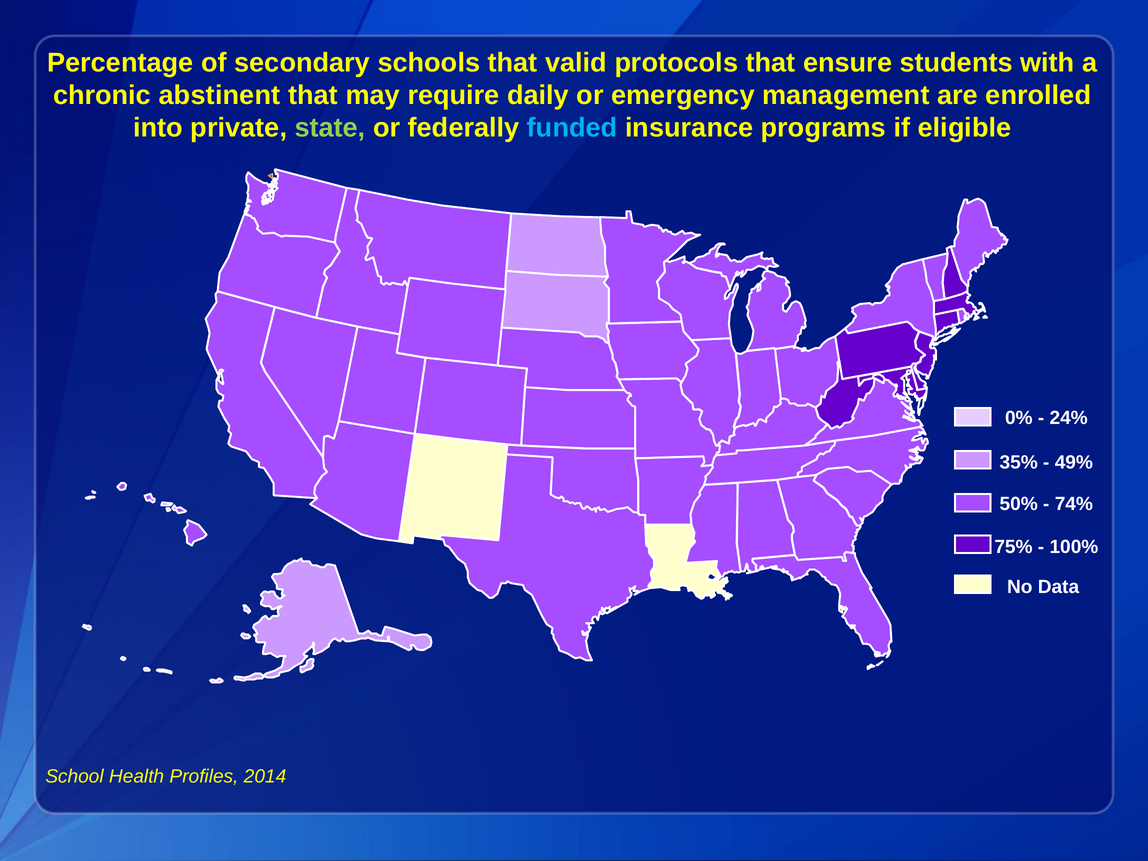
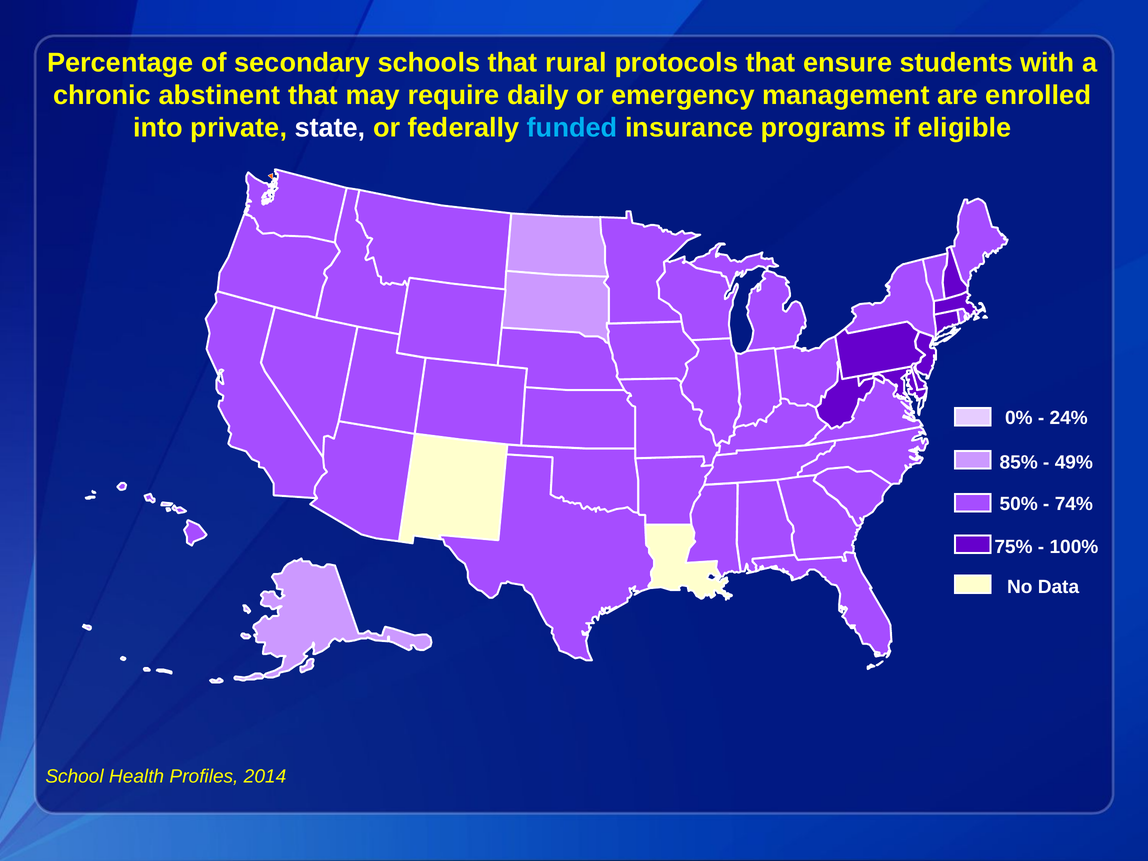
valid: valid -> rural (576, 63)
state colour: light green -> white (330, 128)
35%: 35% -> 85% (1019, 463)
